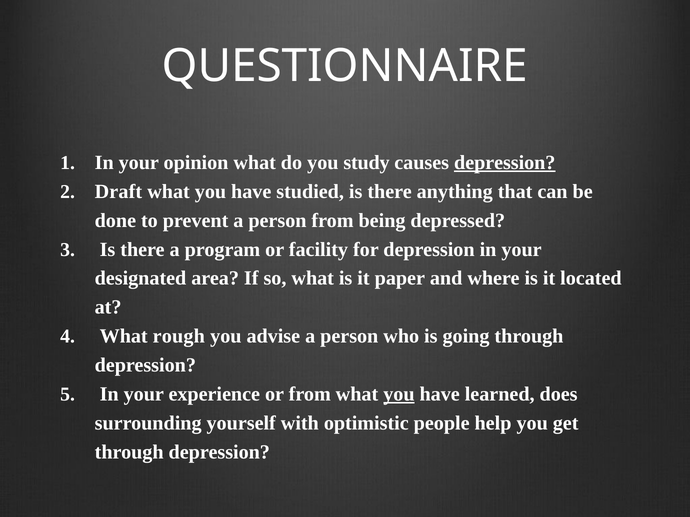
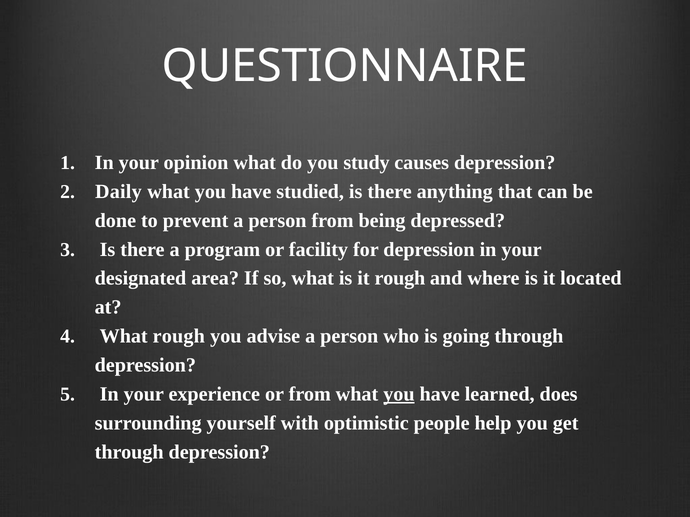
depression underline: present -> none (505, 163)
Draft: Draft -> Daily (118, 192)
it paper: paper -> rough (400, 279)
